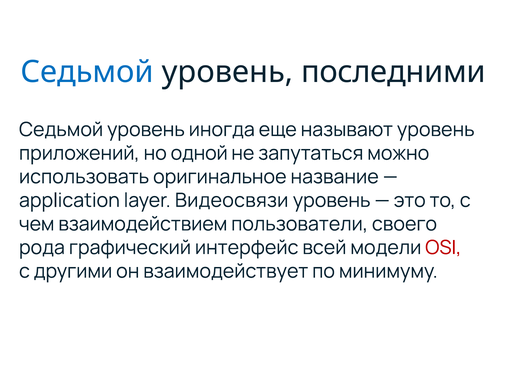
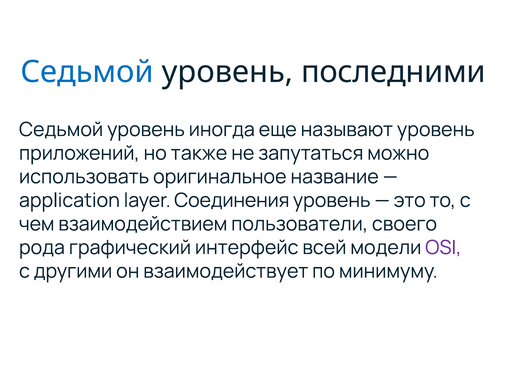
одной: одной -> также (199, 153)
Видеосвязи: Видеосвязи -> Соединения (232, 201)
OSI colour: red -> purple (443, 248)
